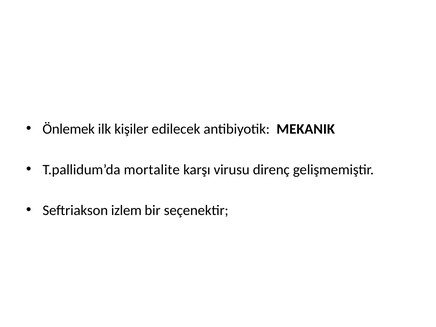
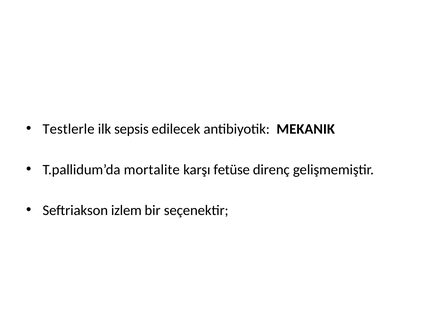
Önlemek: Önlemek -> Testlerle (69, 129)
kişiler: kişiler -> sepsis (131, 129)
virusu: virusu -> fetüse (232, 170)
